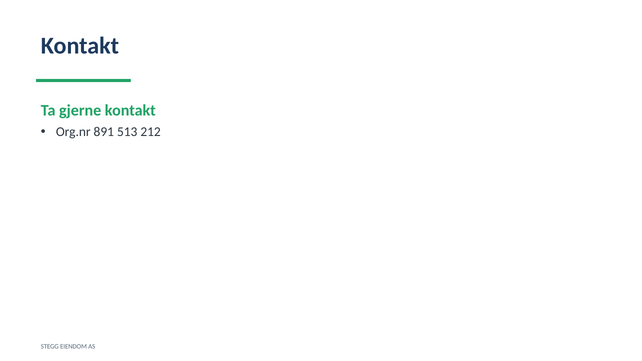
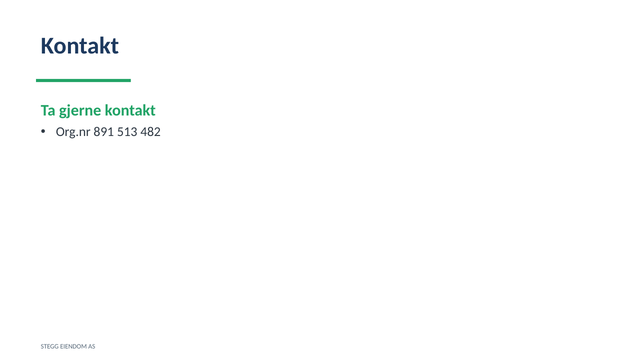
212: 212 -> 482 (151, 132)
